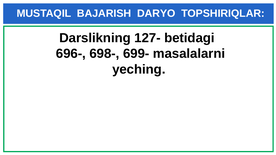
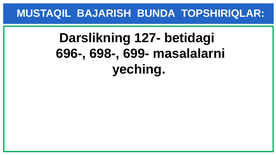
DARYO: DARYO -> BUNDA (156, 13)
